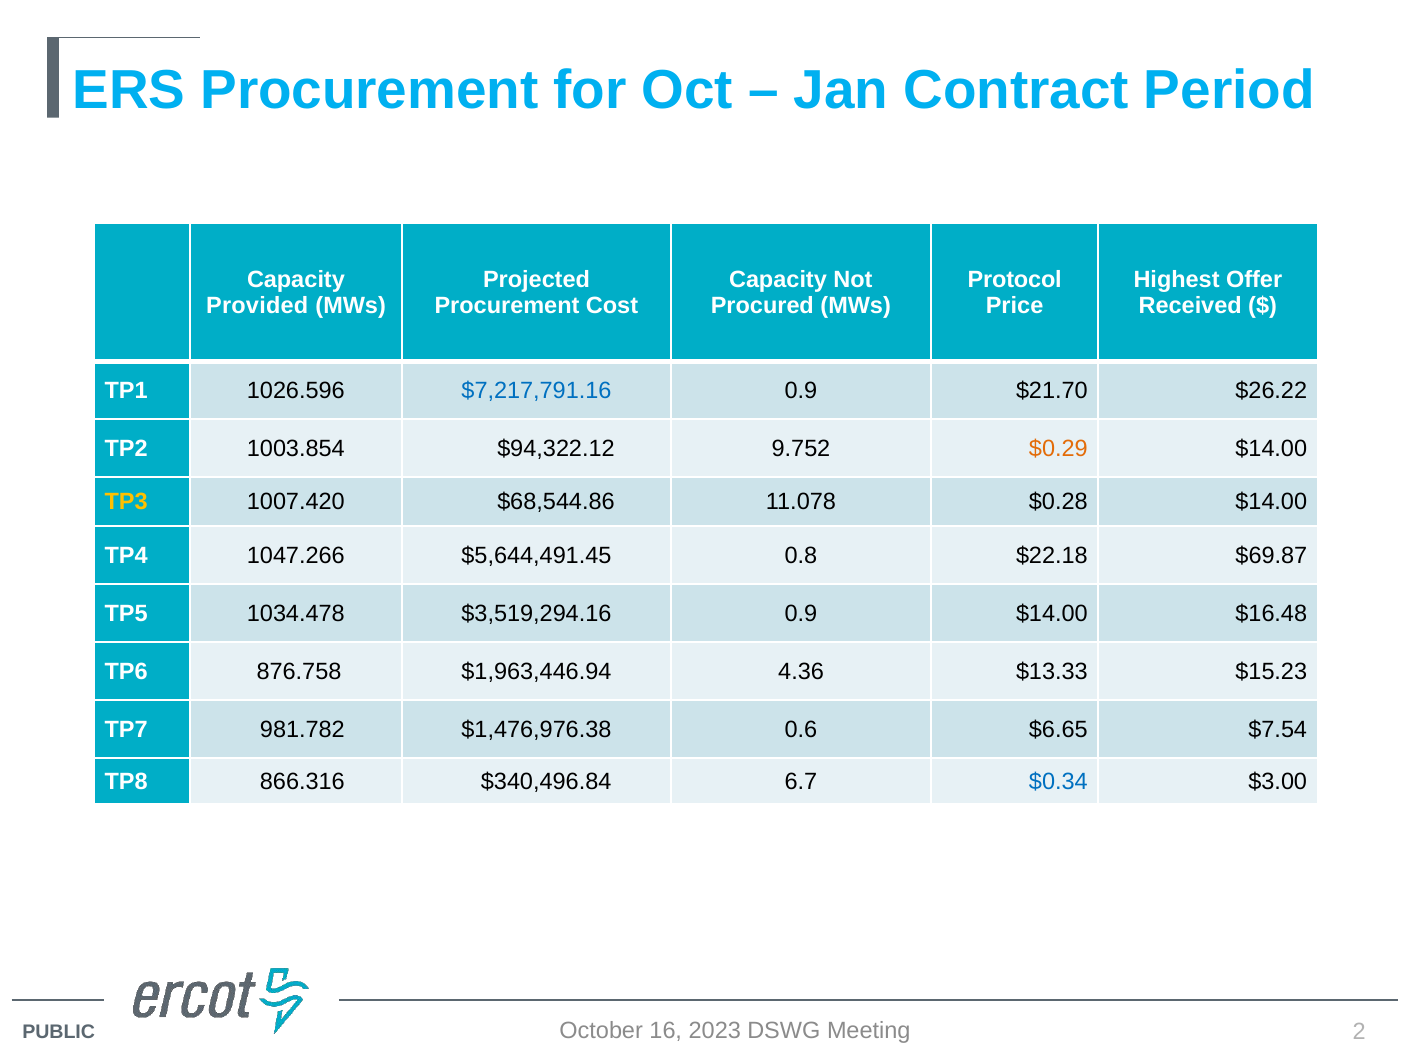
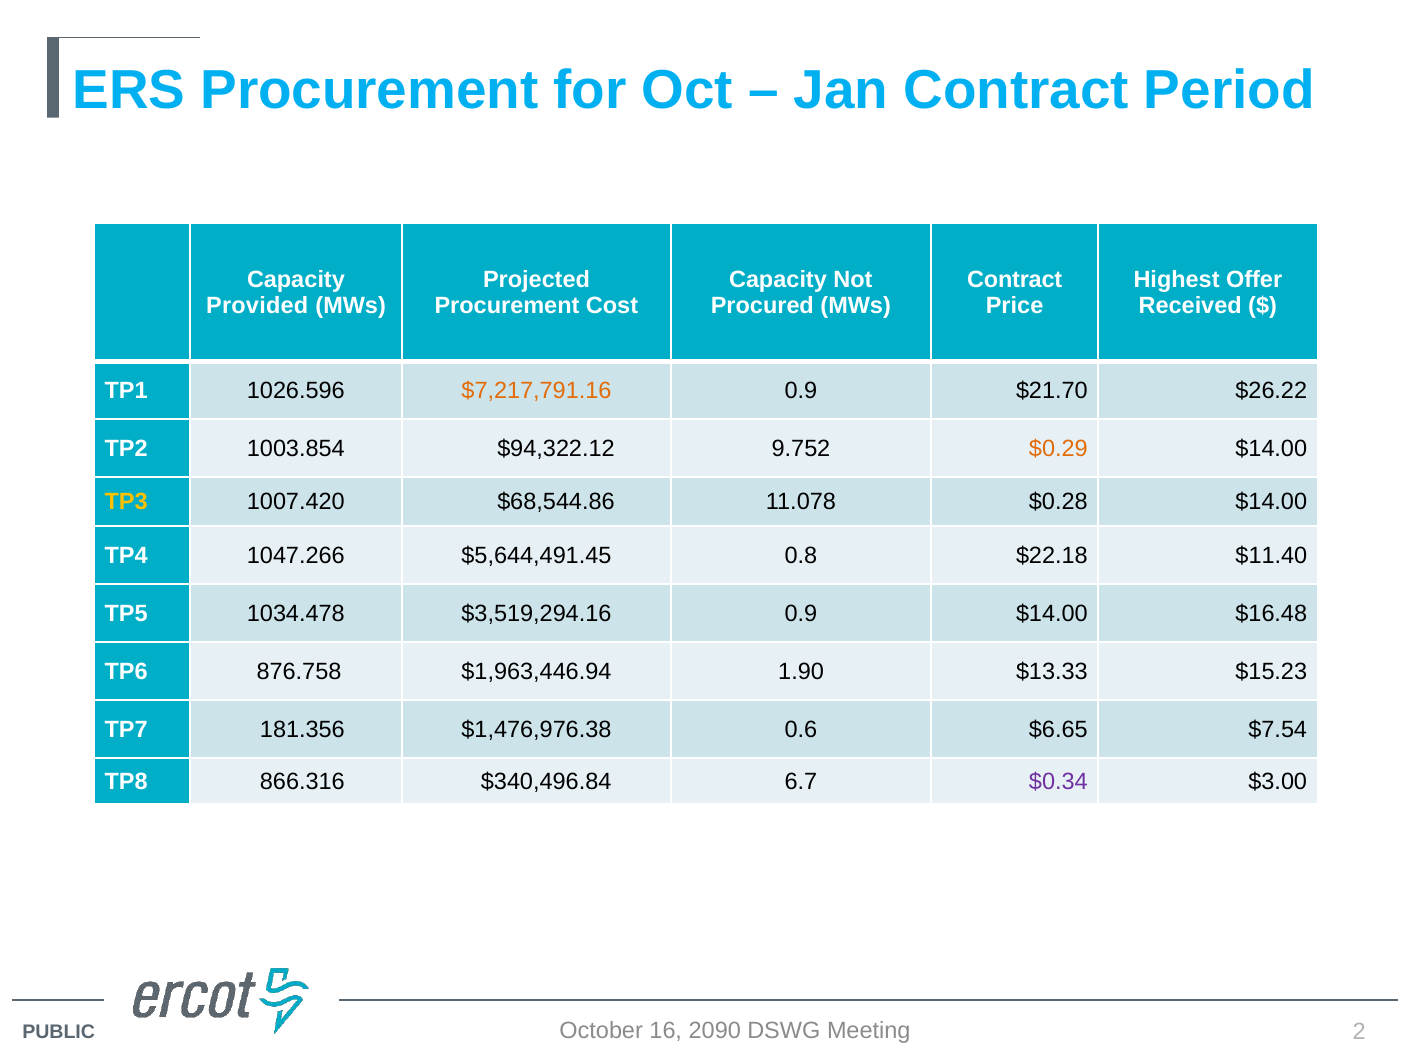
Protocol: Protocol -> Contract (1015, 280)
$7,217,791.16 colour: blue -> orange (536, 391)
$69.87: $69.87 -> $11.40 (1271, 556)
4.36: 4.36 -> 1.90 (801, 672)
981.782: 981.782 -> 181.356 (302, 730)
$0.34 colour: blue -> purple (1058, 782)
2023: 2023 -> 2090 (715, 1031)
